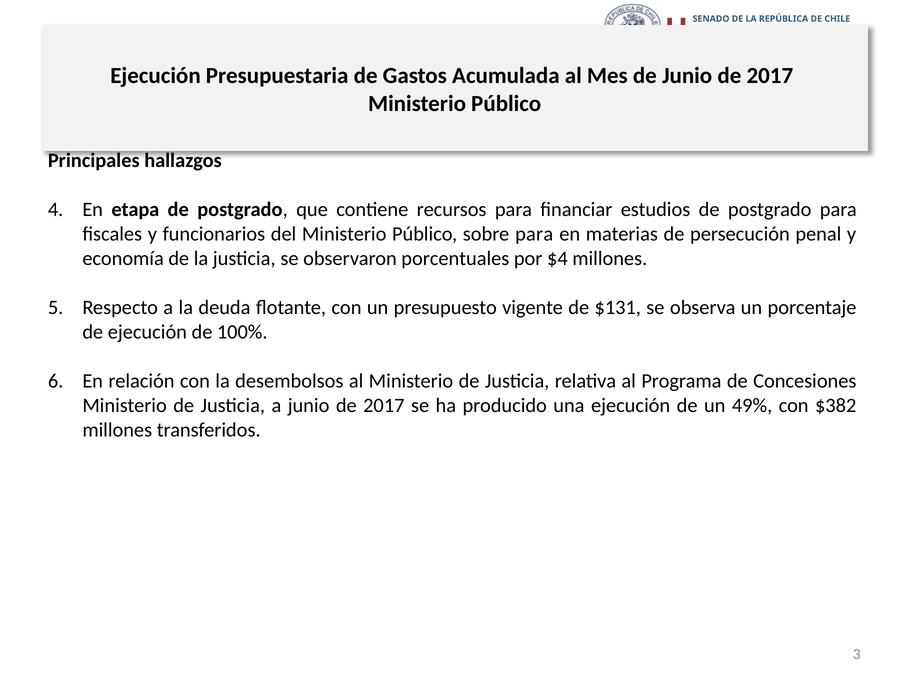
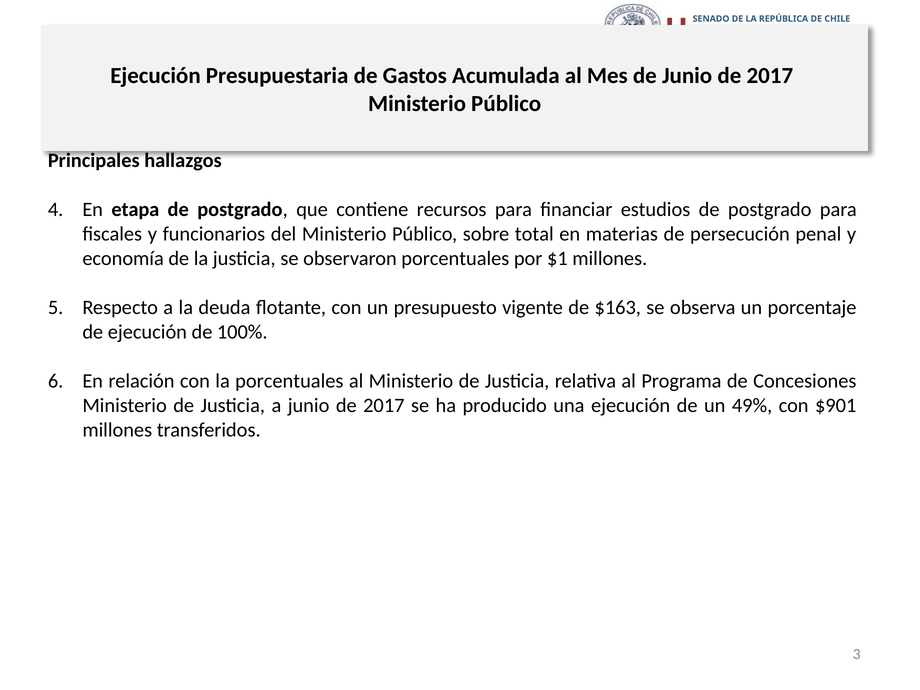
sobre para: para -> total (534, 234)
$4: $4 -> $1 (557, 258)
$131: $131 -> $163 (618, 307)
la desembolsos: desembolsos -> porcentuales (289, 381)
$382: $382 -> $901 (836, 406)
